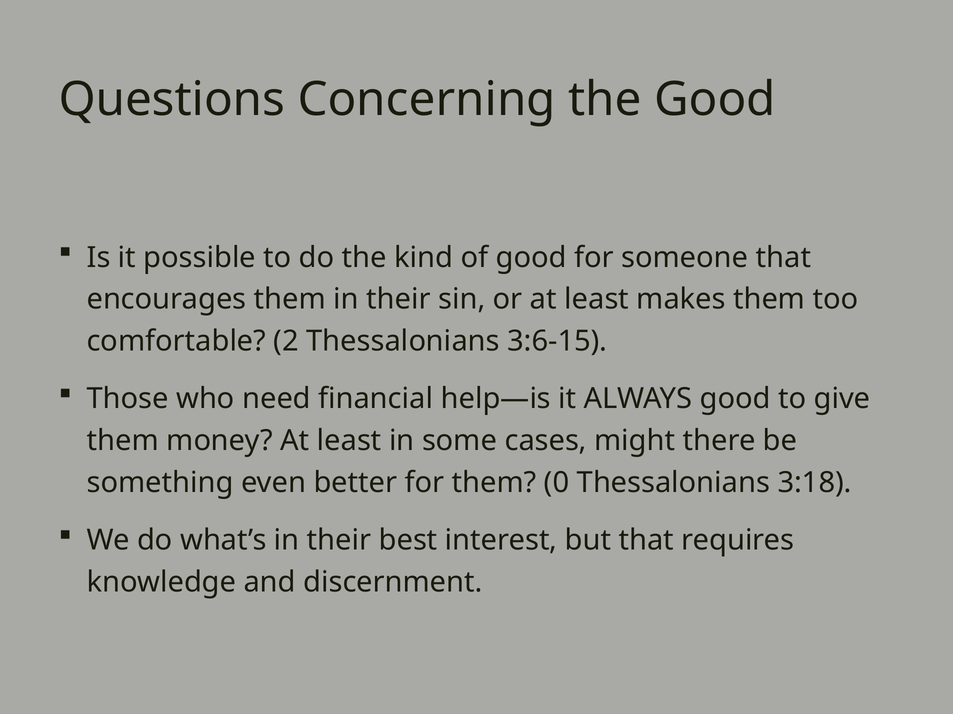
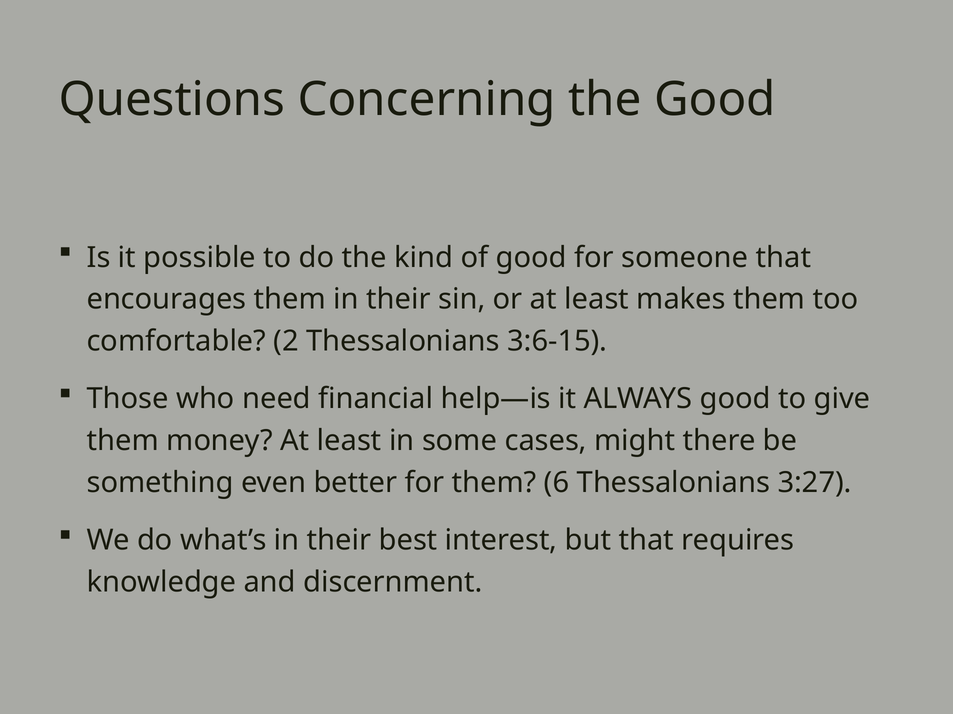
0: 0 -> 6 (557, 483)
3:18: 3:18 -> 3:27 (815, 483)
